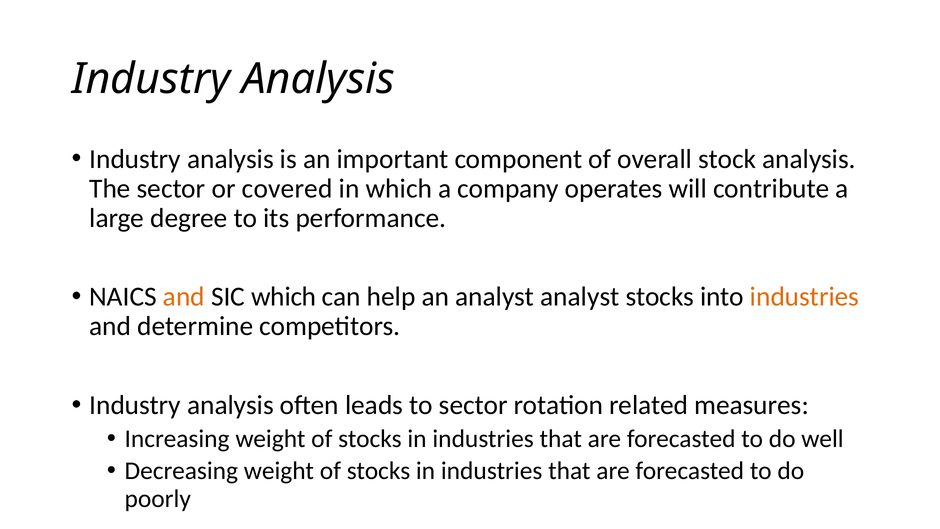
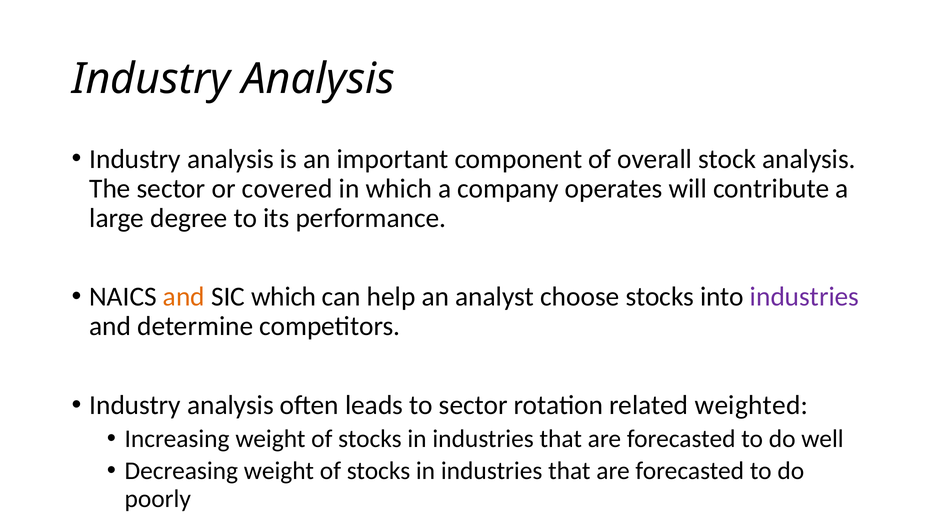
analyst analyst: analyst -> choose (580, 297)
industries colour: orange -> purple (805, 297)
measures: measures -> weighted (751, 405)
